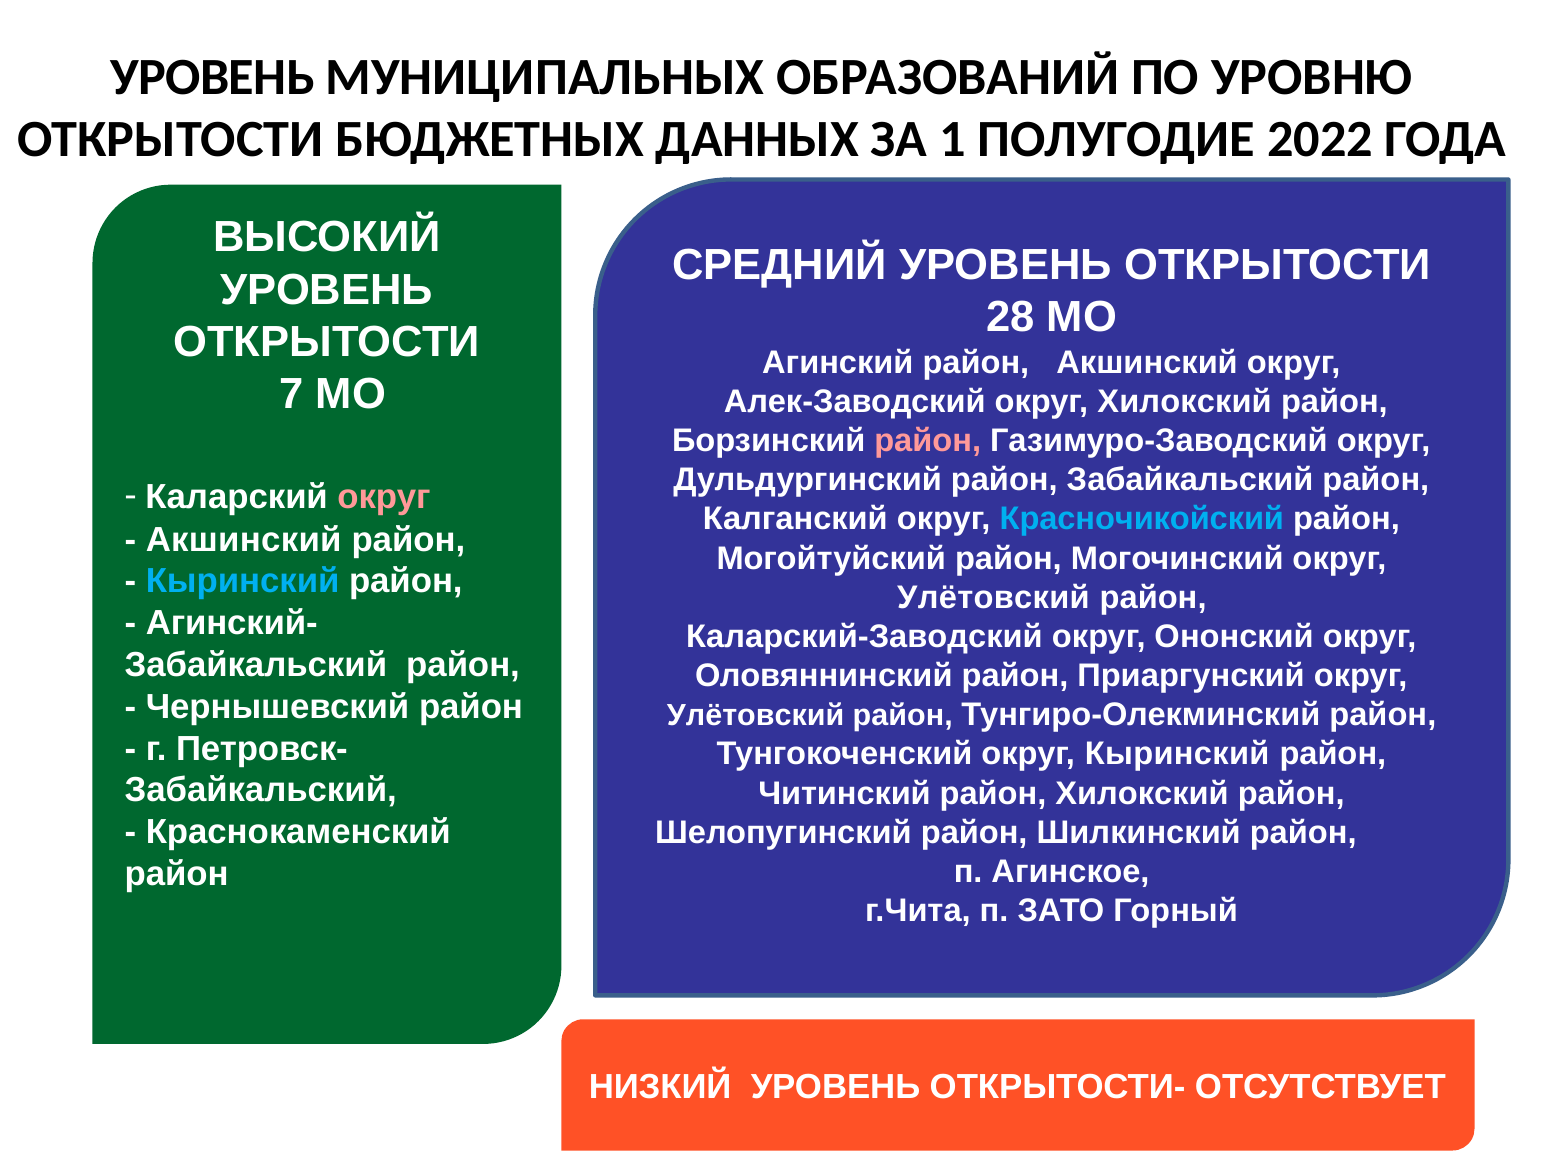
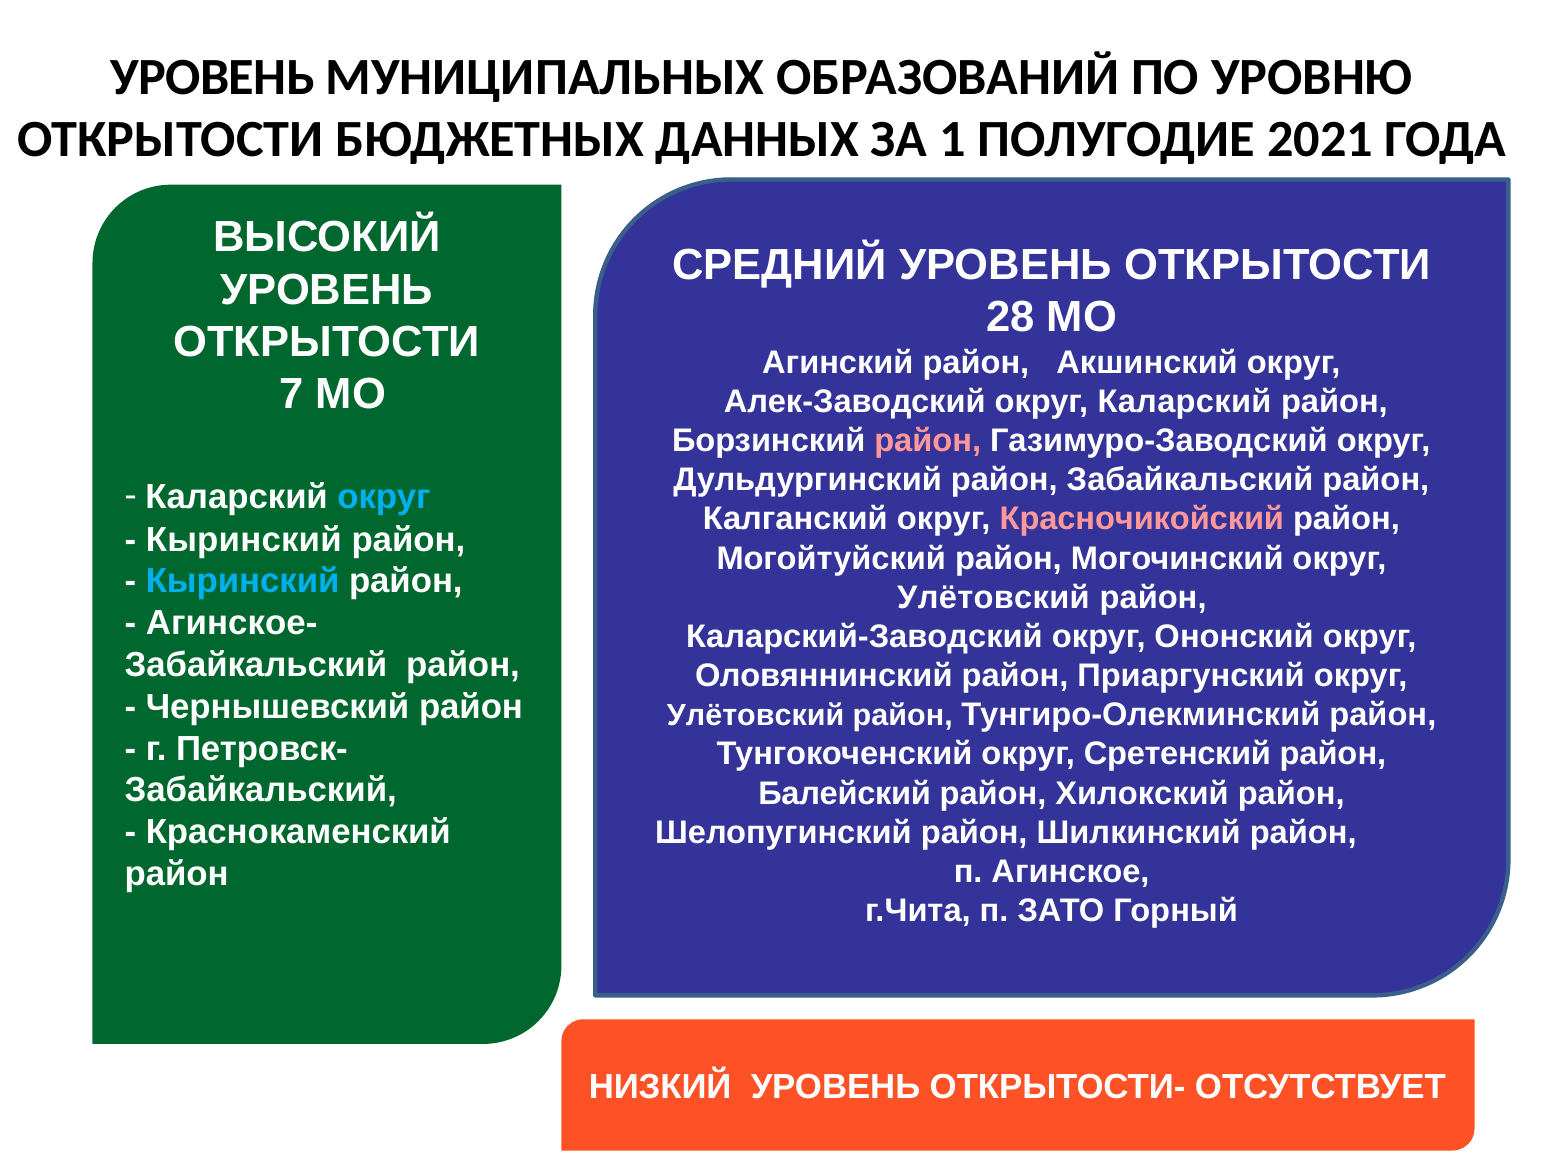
2022: 2022 -> 2021 (1320, 140)
округ Хилокский: Хилокский -> Каларский (1185, 402)
округ colour: pink -> light blue (384, 497)
Красночикойский colour: light blue -> pink (1142, 519)
Акшинский: Акшинский -> Кыринский (244, 540)
Агинский-: Агинский- -> Агинское- (232, 623)
округ Кыринский: Кыринский -> Сретенский (1177, 754)
Читинский: Читинский -> Балейский (845, 794)
